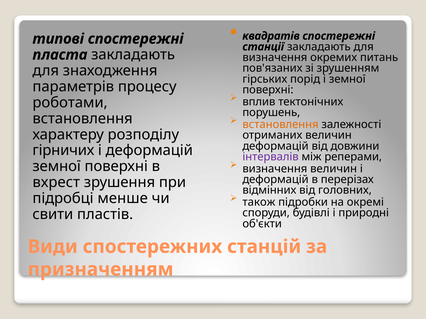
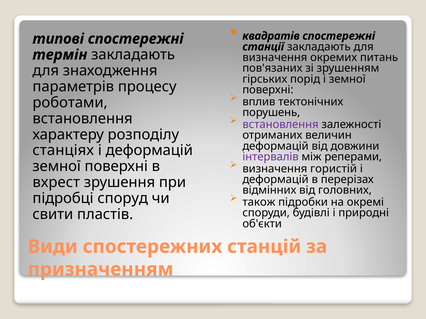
пласта: пласта -> термін (60, 55)
встановлення colour: orange -> purple (281, 125)
гірничих: гірничих -> станціях (63, 151)
визначення величин: величин -> гористій (334, 169)
менше: менше -> споруд (123, 199)
